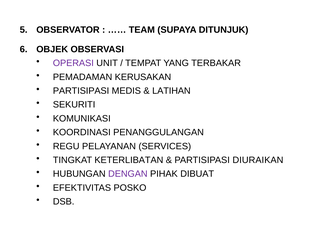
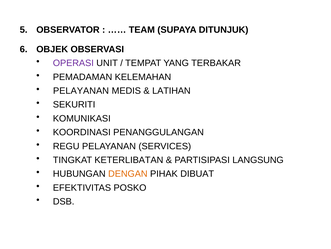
KERUSAKAN: KERUSAKAN -> KELEMAHAN (143, 77)
PARTISIPASI: PARTISIPASI -> PELAYANAN (81, 91)
DIURAIKAN: DIURAIKAN -> LANGSUNG (258, 160)
DENGAN colour: purple -> orange (128, 173)
